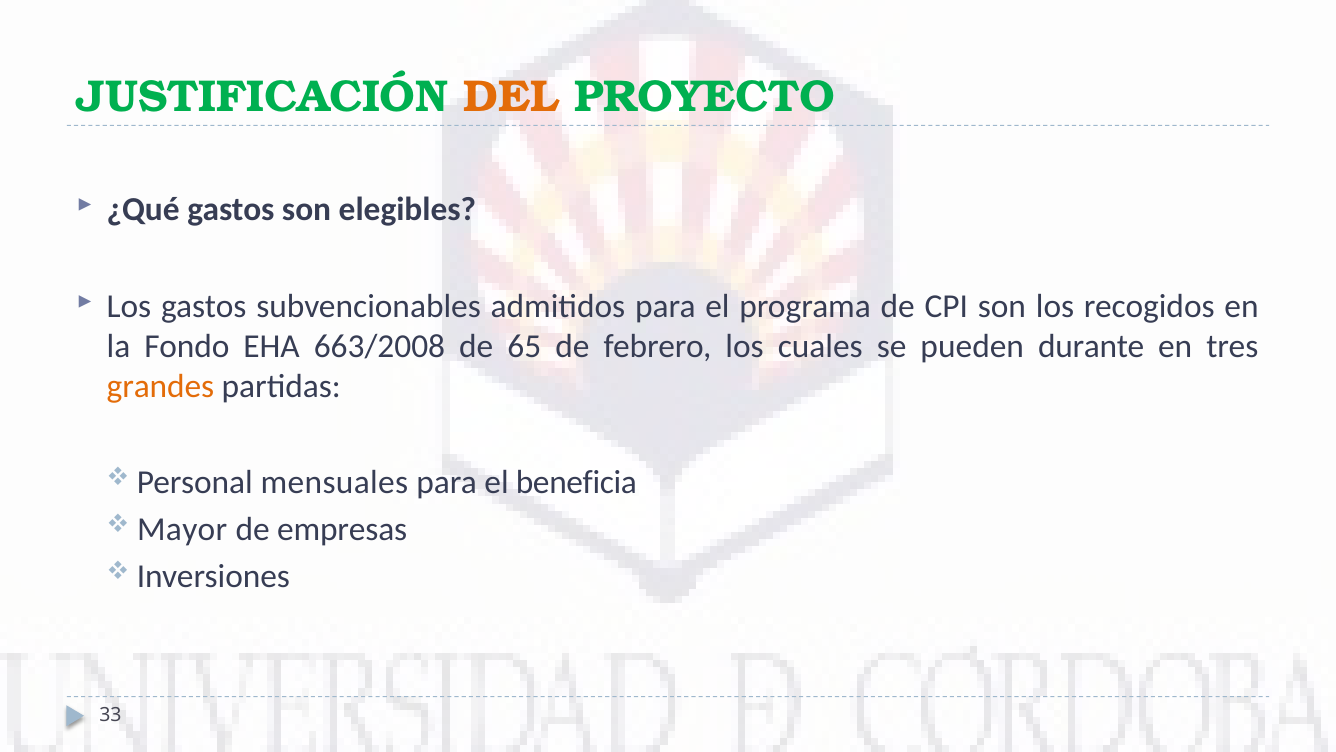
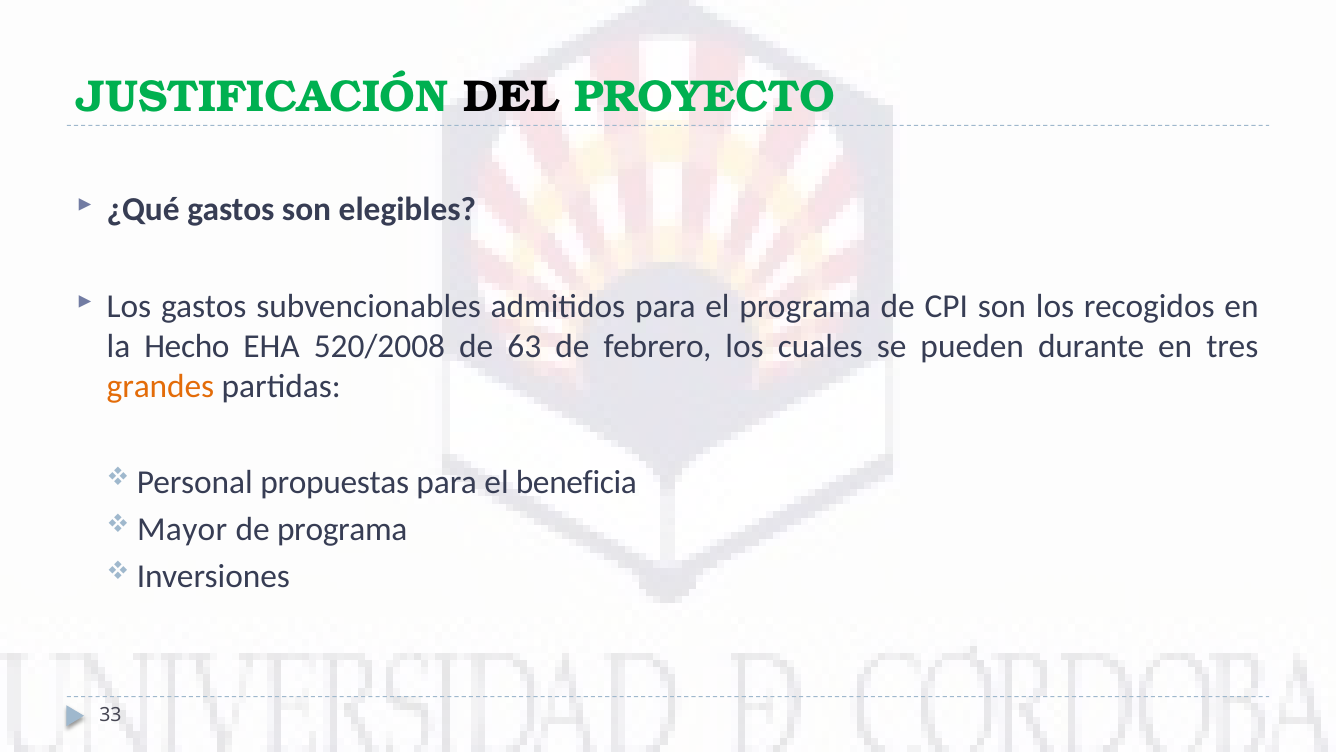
DEL colour: orange -> black (511, 97)
Fondo: Fondo -> Hecho (187, 346)
663/2008: 663/2008 -> 520/2008 (379, 346)
65: 65 -> 63 (524, 346)
mensuales: mensuales -> propuestas (335, 482)
de empresas: empresas -> programa (342, 529)
